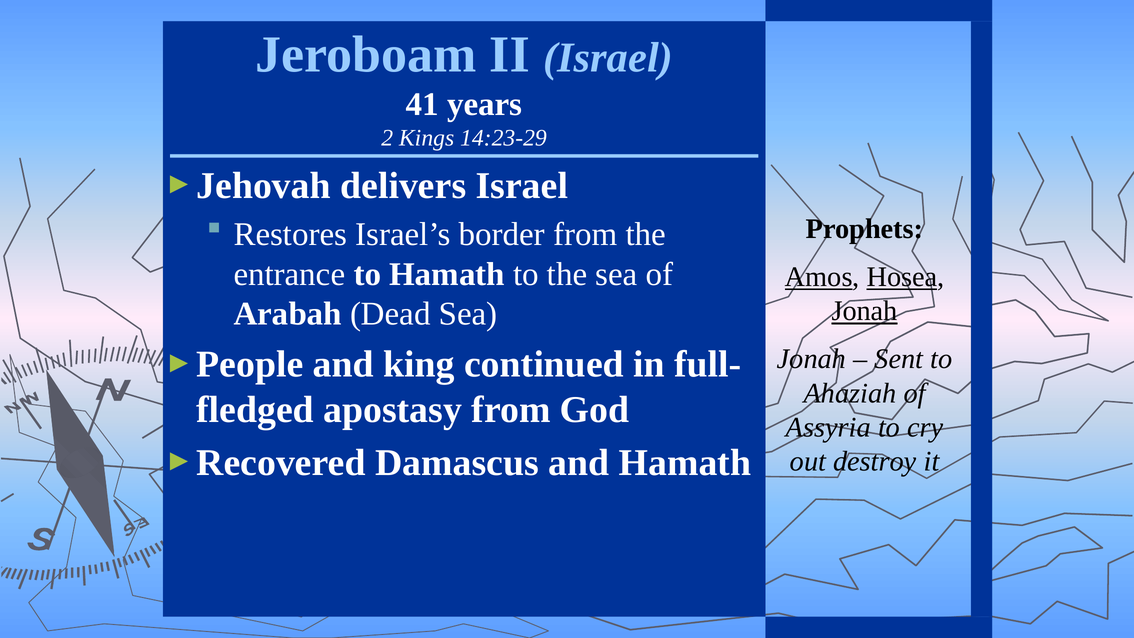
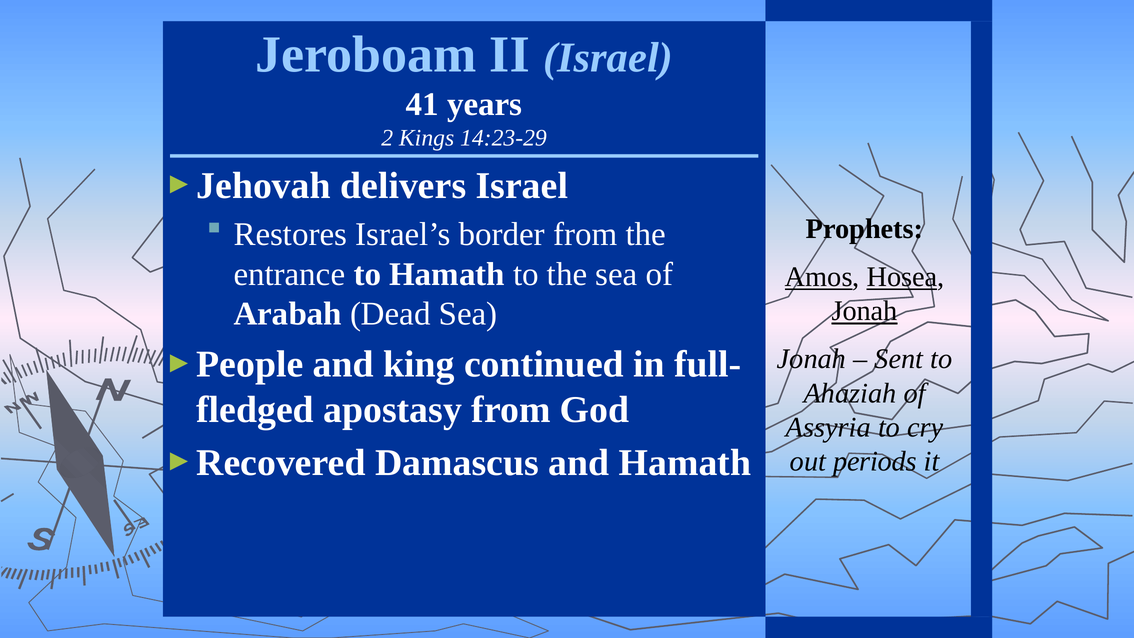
destroy: destroy -> periods (875, 461)
